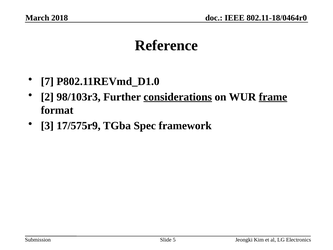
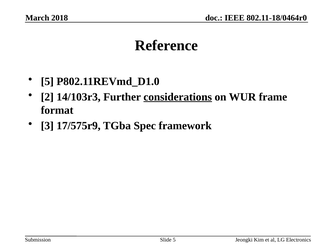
7: 7 -> 5 (47, 81)
98/103r3: 98/103r3 -> 14/103r3 (79, 97)
frame underline: present -> none (273, 97)
